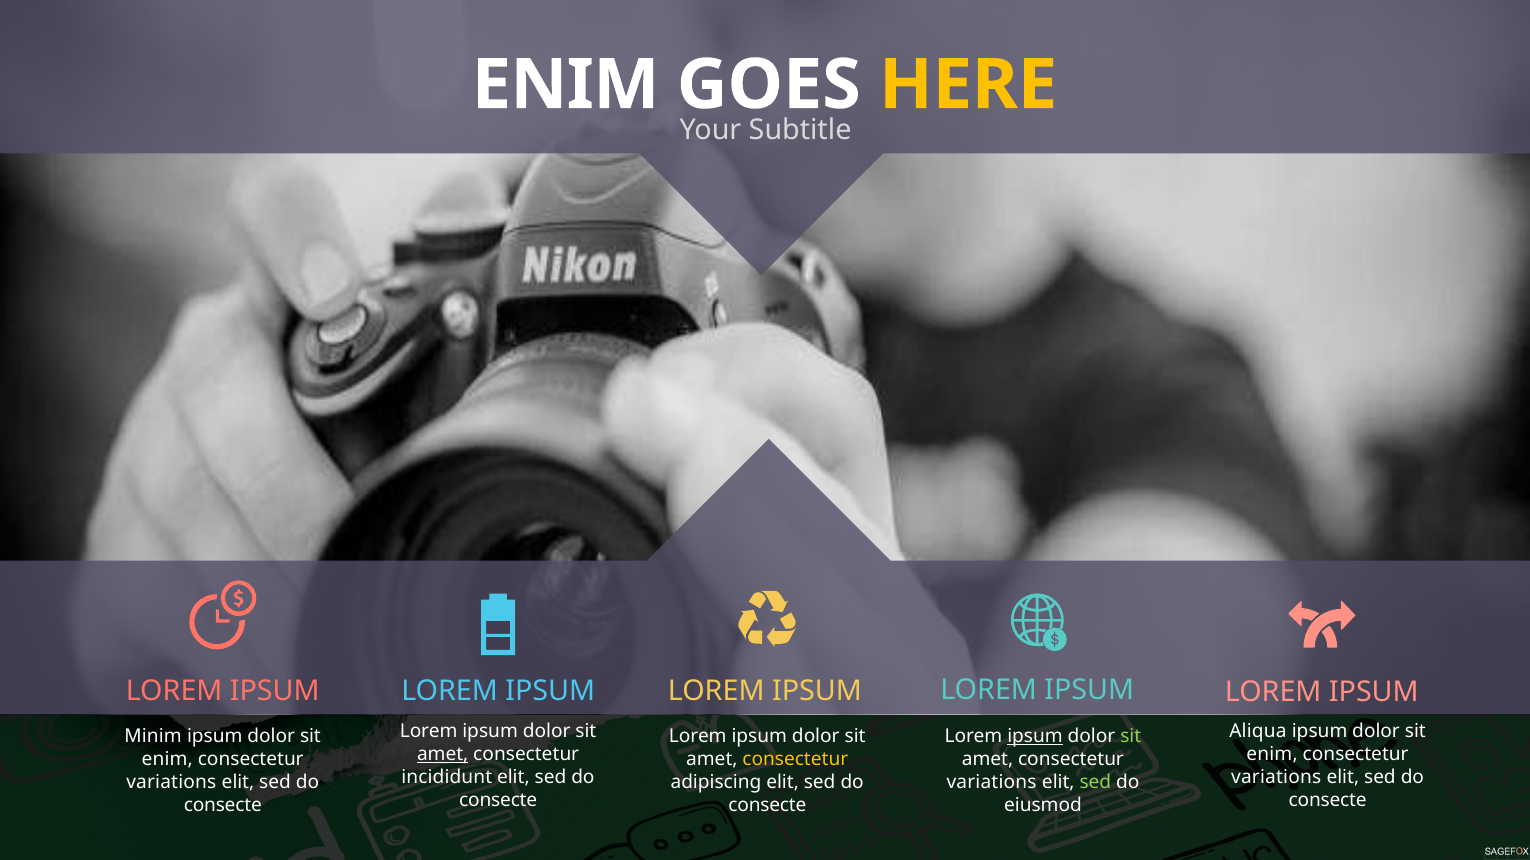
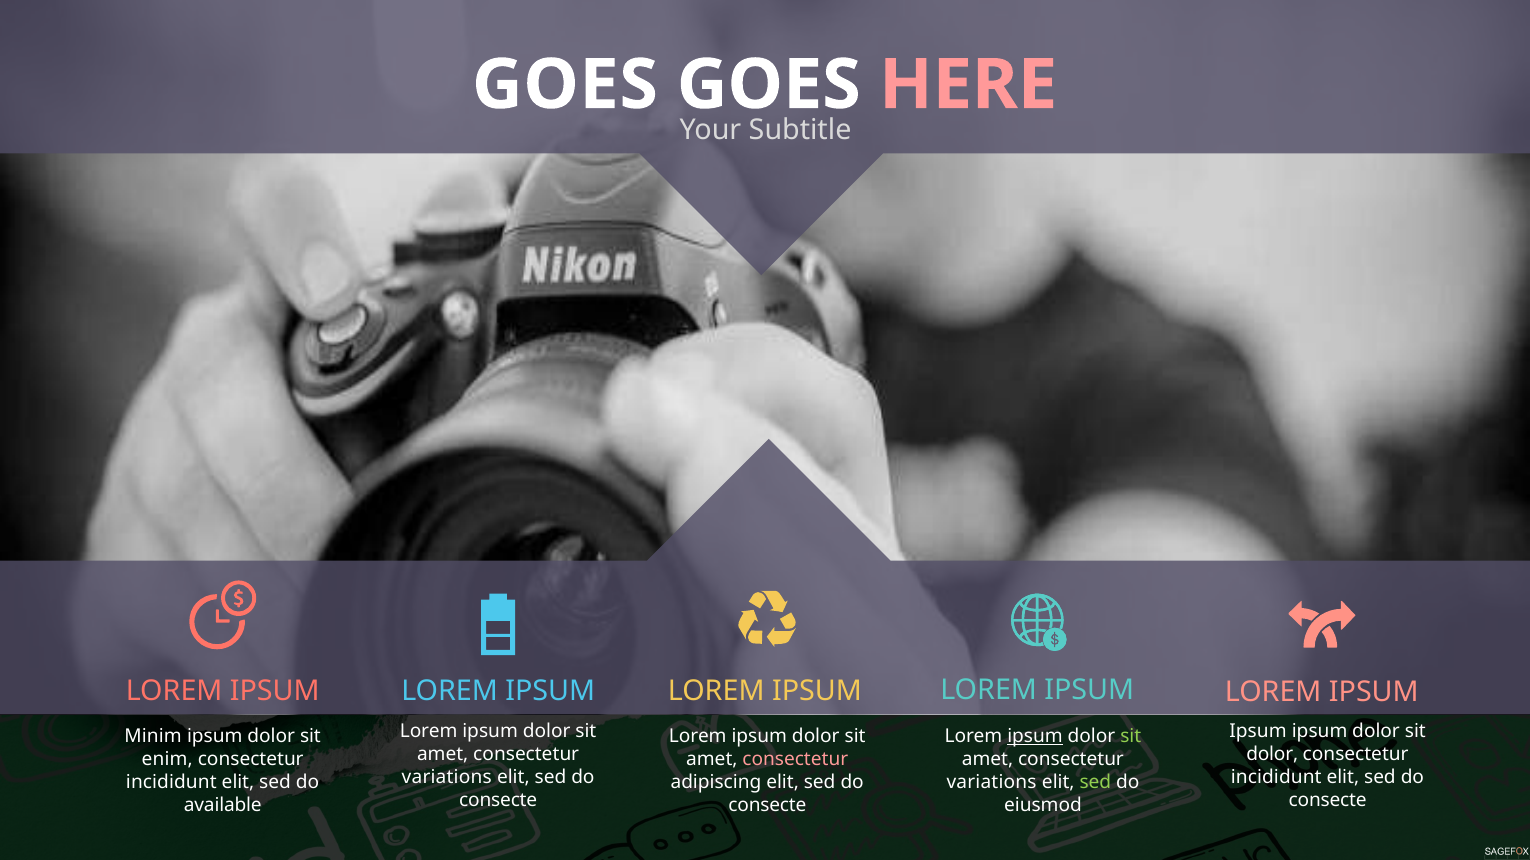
ENIM: ENIM -> GOES (565, 85)
HERE colour: yellow -> pink (968, 85)
Aliqua: Aliqua -> Ipsum (1258, 732)
amet underline: present -> none (443, 755)
enim: enim -> dolor (1272, 755)
consectetur colour: yellow -> pink (795, 759)
incididunt: incididunt -> variations (447, 778)
variations: variations -> incididunt (1276, 778)
variations: variations -> incididunt (171, 783)
consecte: consecte -> available (223, 806)
